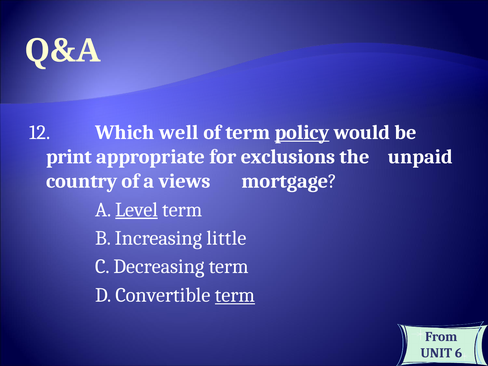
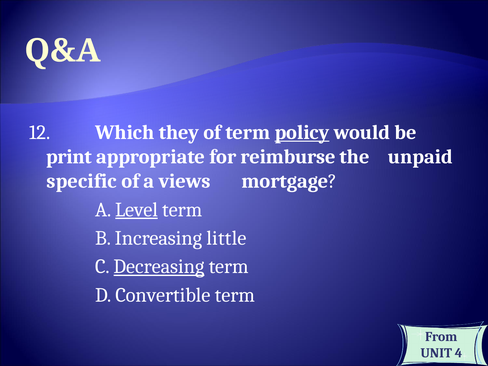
well: well -> they (179, 132)
exclusions: exclusions -> reimburse (288, 157)
country: country -> specific (82, 181)
Decreasing underline: none -> present (159, 267)
term underline: present -> none (235, 295)
6: 6 -> 4 (459, 353)
